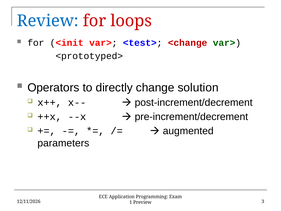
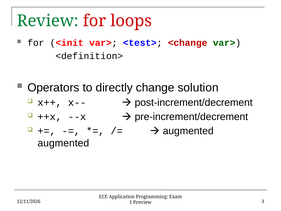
Review colour: blue -> green (48, 21)
<prototyped>: <prototyped> -> <definition> (89, 56)
parameters: parameters -> augmented (63, 143)
